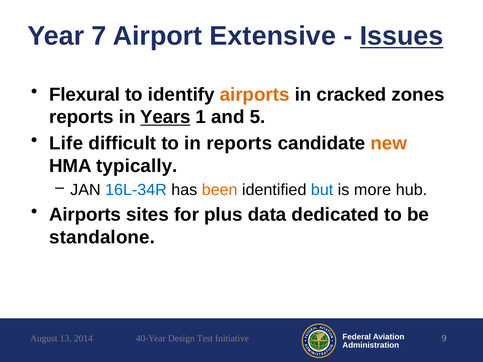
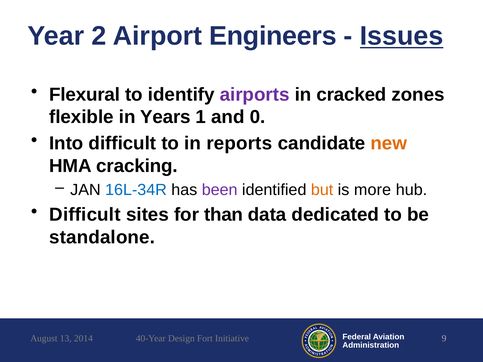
7: 7 -> 2 (99, 36)
Extensive: Extensive -> Engineers (273, 36)
airports colour: orange -> purple (255, 95)
reports: reports -> flexible (81, 117)
Years underline: present -> none (166, 117)
5: 5 -> 0 (258, 117)
Life: Life -> Into (66, 144)
typically: typically -> cracking (137, 166)
been colour: orange -> purple (220, 190)
but colour: blue -> orange (322, 190)
Airports: Airports -> Difficult (85, 215)
plus: plus -> than (224, 215)
Test: Test -> Fort (205, 339)
